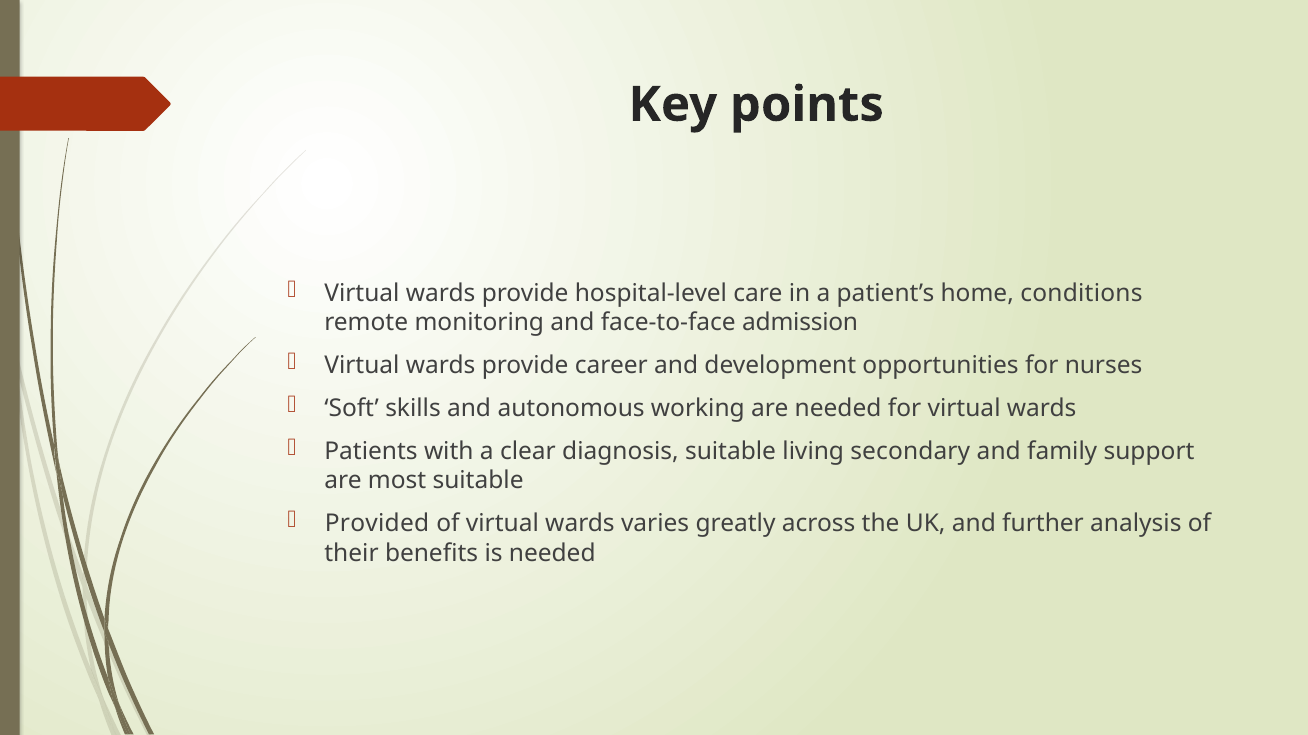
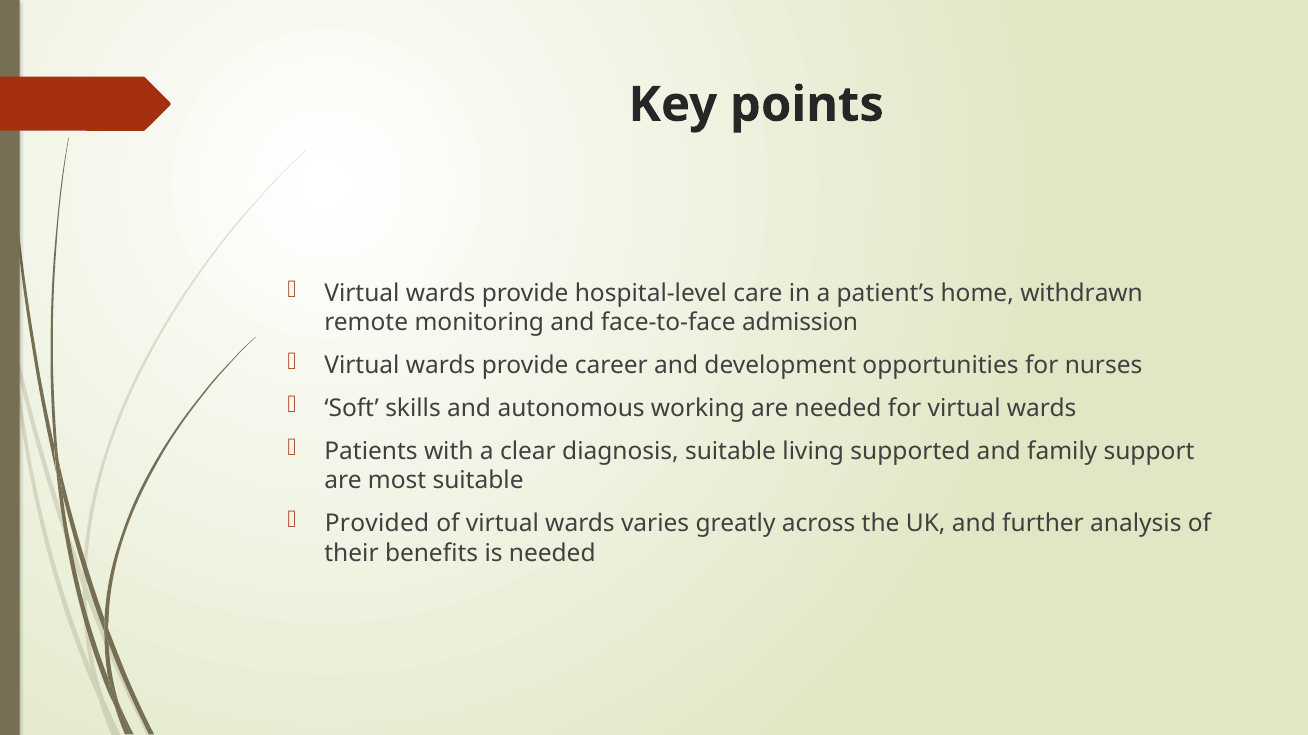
conditions: conditions -> withdrawn (1082, 293)
secondary: secondary -> supported (910, 452)
